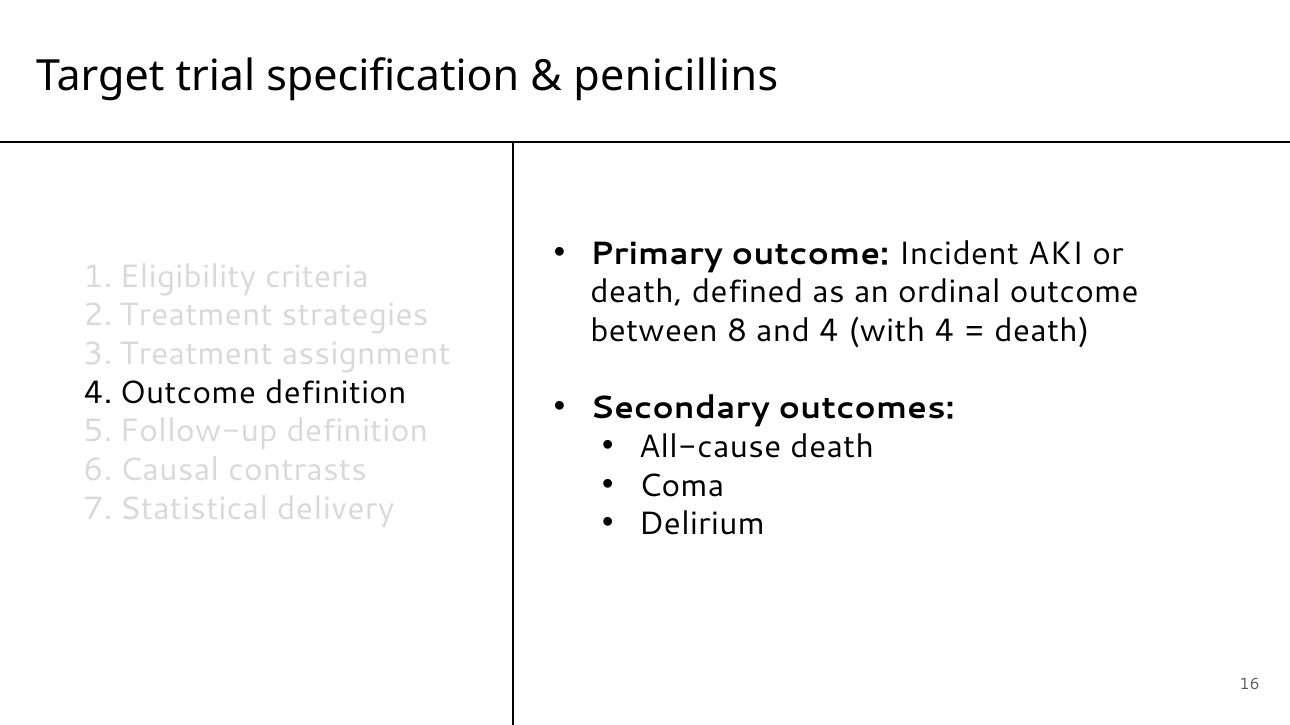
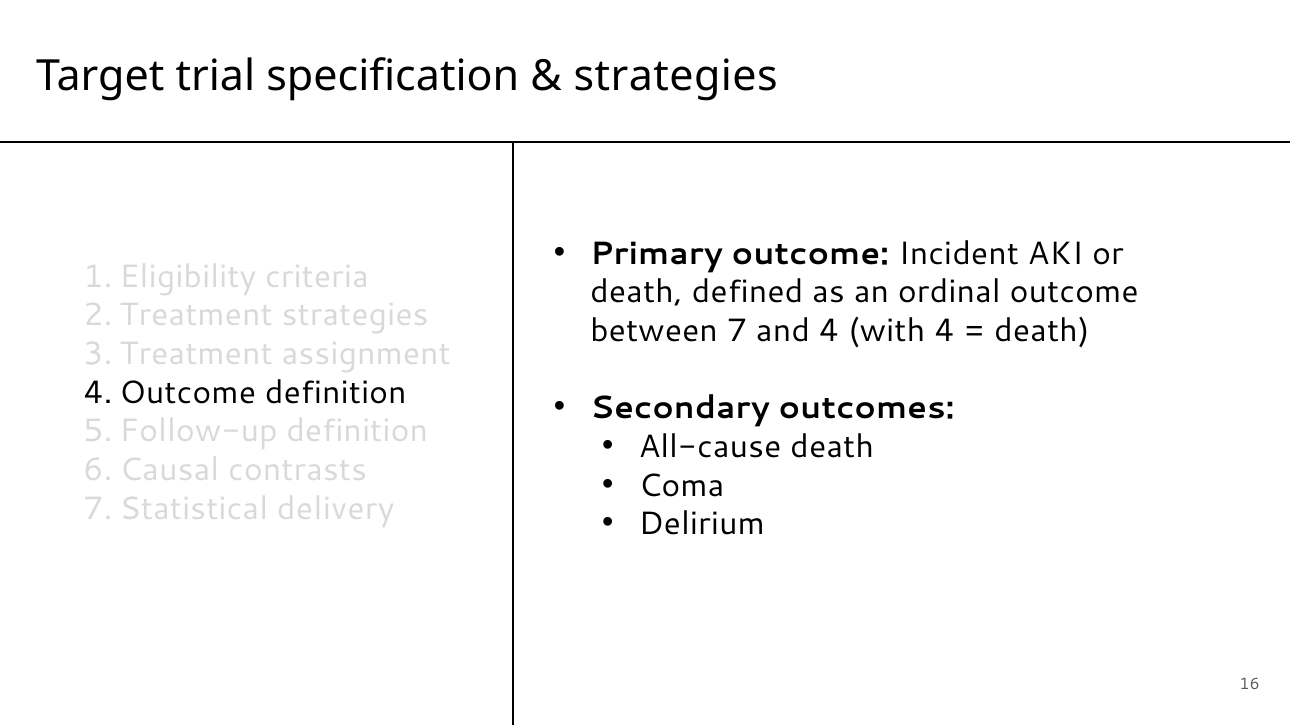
penicillins: penicillins -> strategies (676, 76)
8: 8 -> 7 (737, 331)
